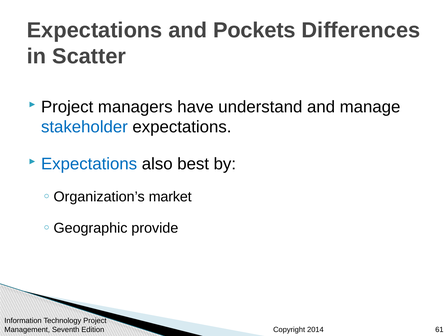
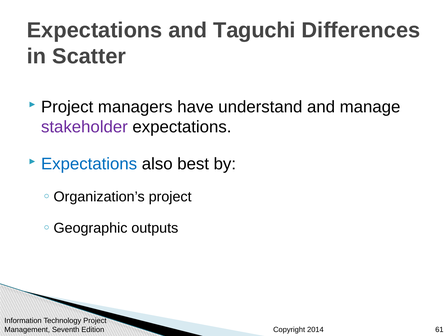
Pockets: Pockets -> Taguchi (254, 30)
stakeholder colour: blue -> purple (84, 127)
market: market -> project (170, 197)
provide: provide -> outputs (155, 228)
